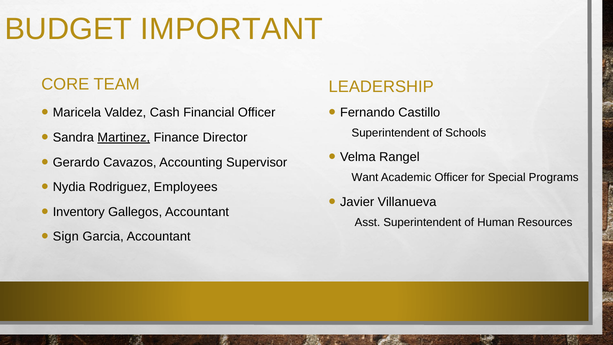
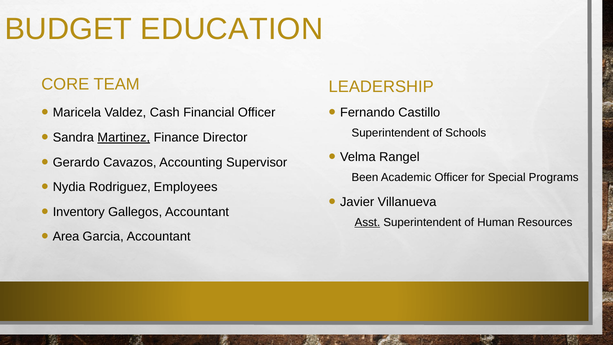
IMPORTANT: IMPORTANT -> EDUCATION (232, 29)
Want: Want -> Been (365, 178)
Asst underline: none -> present (367, 222)
Sign: Sign -> Area (66, 237)
